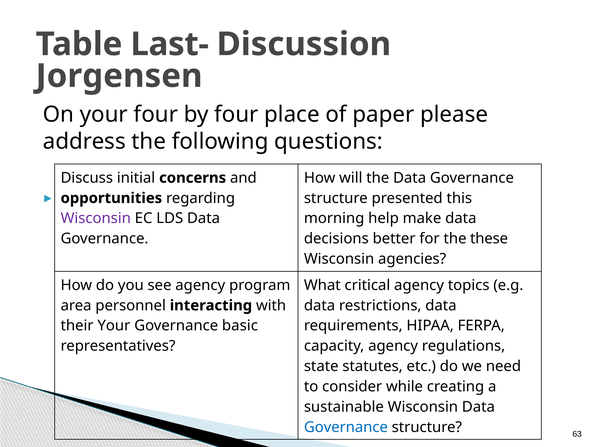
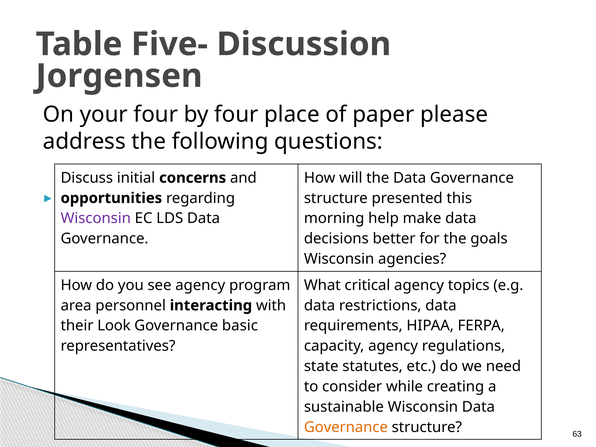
Last-: Last- -> Five- (170, 44)
these: these -> goals (489, 239)
their Your: Your -> Look (114, 326)
Governance colour: blue -> orange (346, 427)
